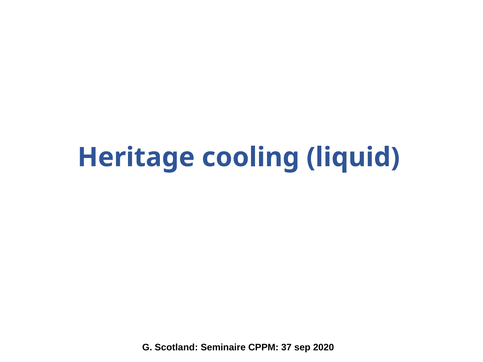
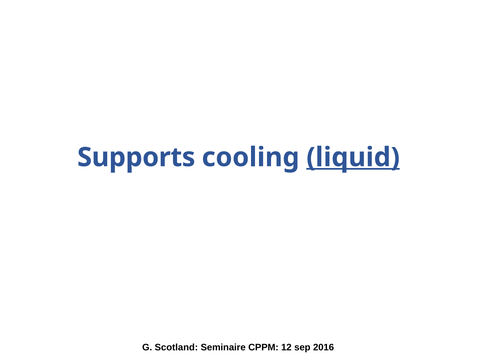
Heritage: Heritage -> Supports (136, 157)
liquid underline: none -> present (353, 157)
37: 37 -> 12 (286, 347)
2020: 2020 -> 2016 (324, 347)
